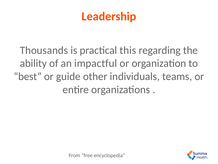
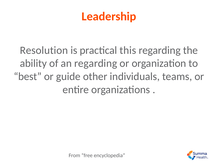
Thousands: Thousands -> Resolution (44, 50)
an impactful: impactful -> regarding (96, 63)
